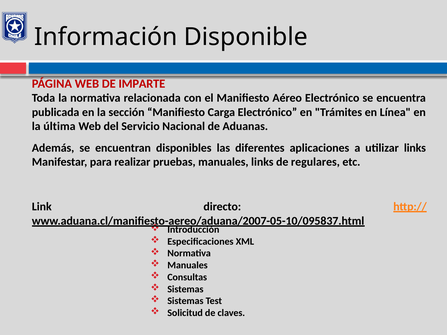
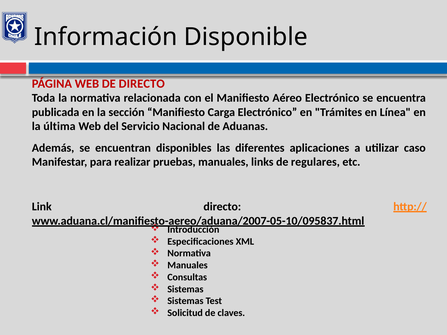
DE IMPARTE: IMPARTE -> DIRECTO (142, 84)
utilizar links: links -> caso (415, 148)
